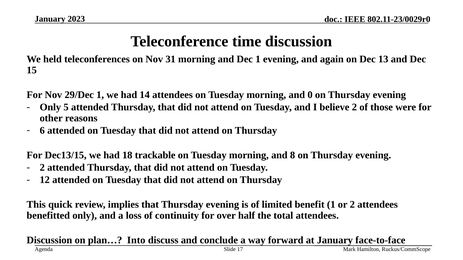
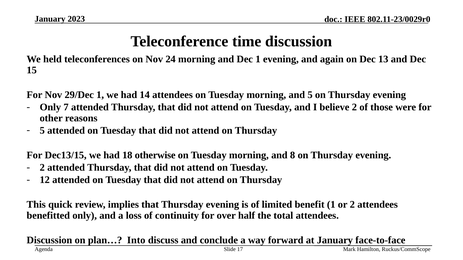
31: 31 -> 24 (171, 59)
and 0: 0 -> 5 (310, 95)
5: 5 -> 7 (66, 107)
6: 6 -> 5 (42, 131)
trackable: trackable -> otherwise (155, 155)
